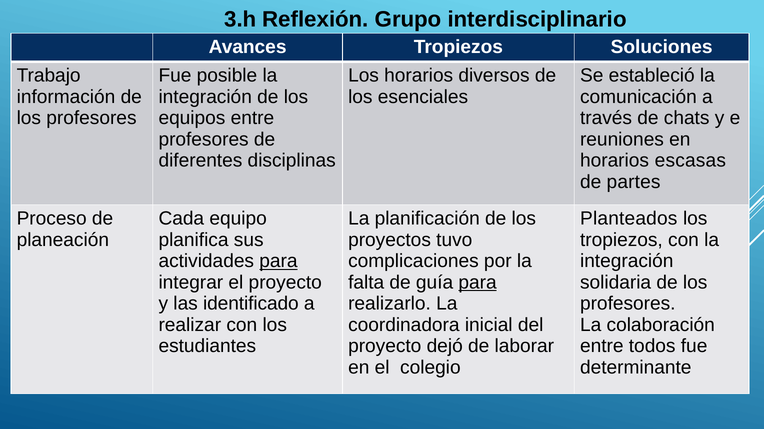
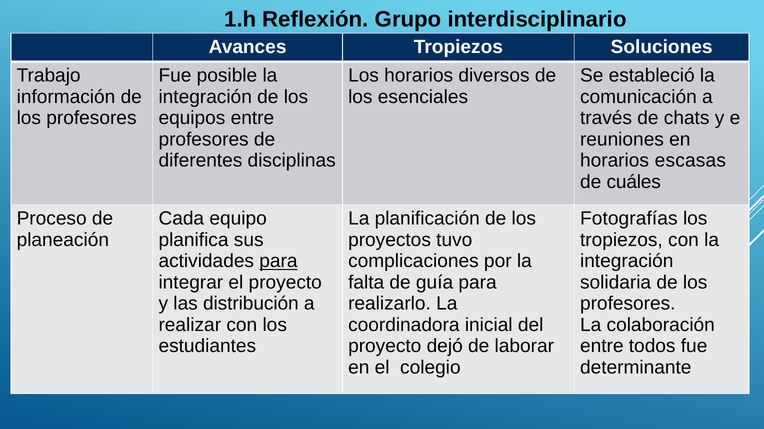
3.h: 3.h -> 1.h (240, 20)
partes: partes -> cuáles (634, 182)
Planteados: Planteados -> Fotografías (629, 219)
para underline: present -> none (478, 283)
identificado: identificado -> distribución (251, 304)
